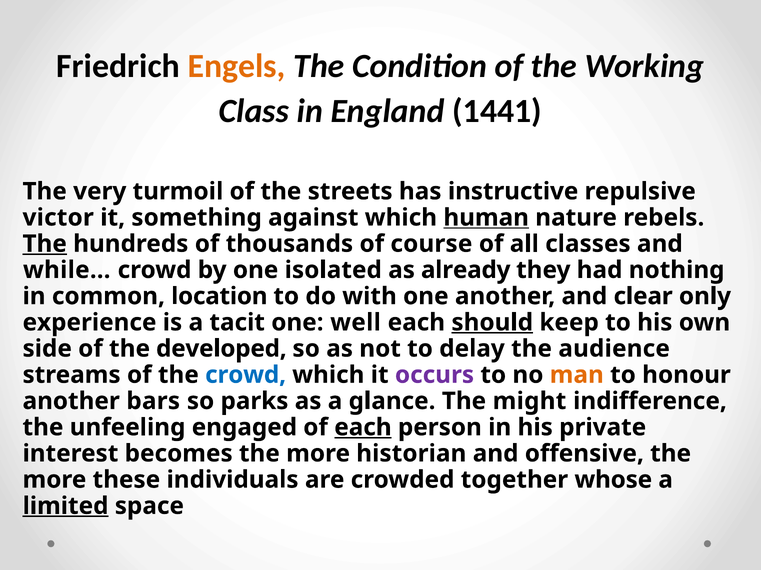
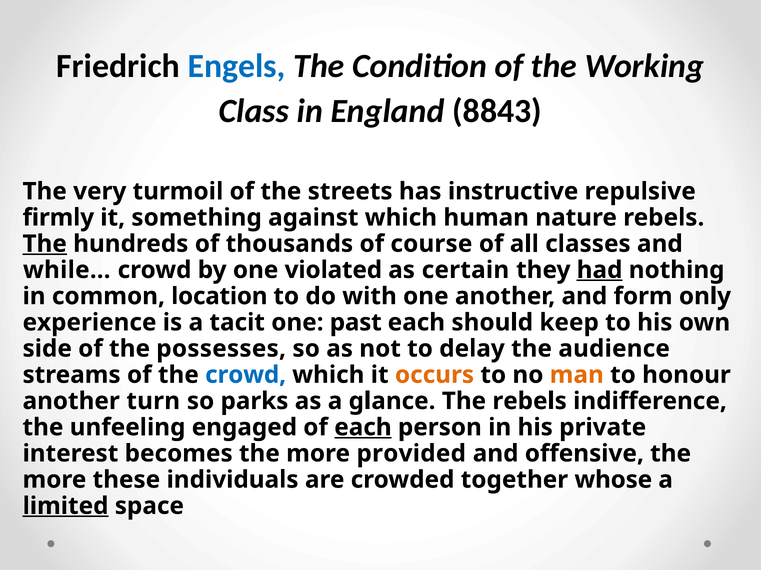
Engels colour: orange -> blue (237, 66)
1441: 1441 -> 8843 (497, 111)
victor: victor -> firmly (58, 218)
human underline: present -> none (486, 218)
isolated: isolated -> violated (333, 270)
already: already -> certain (465, 270)
had underline: none -> present (600, 270)
clear: clear -> form (643, 297)
well: well -> past (356, 323)
should underline: present -> none (492, 323)
developed: developed -> possesses (221, 349)
occurs colour: purple -> orange (435, 375)
bars: bars -> turn (153, 402)
The might: might -> rebels (530, 402)
historian: historian -> provided (411, 454)
